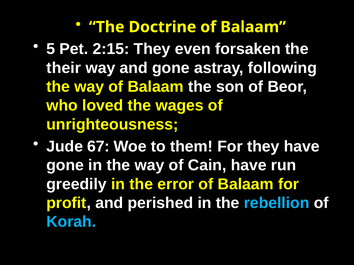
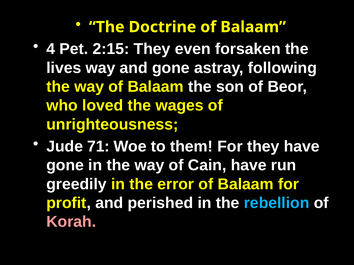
5: 5 -> 4 (51, 49)
their: their -> lives (64, 68)
67: 67 -> 71 (98, 147)
Korah colour: light blue -> pink (71, 222)
